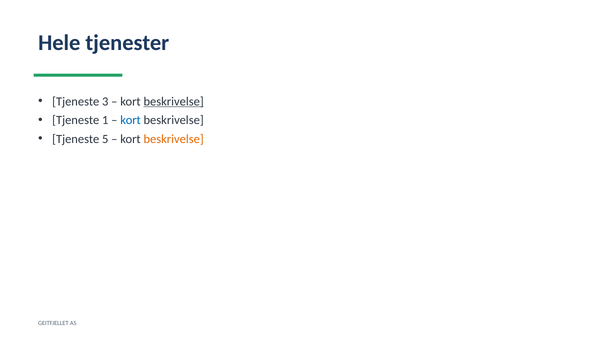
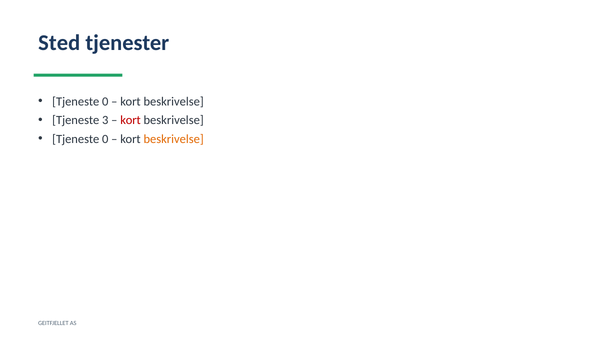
Hele: Hele -> Sted (59, 43)
3: 3 -> 0 (105, 102)
beskrivelse underline: present -> none (174, 102)
1: 1 -> 3 (105, 120)
kort colour: blue -> red (131, 120)
5: 5 -> 0 (105, 139)
